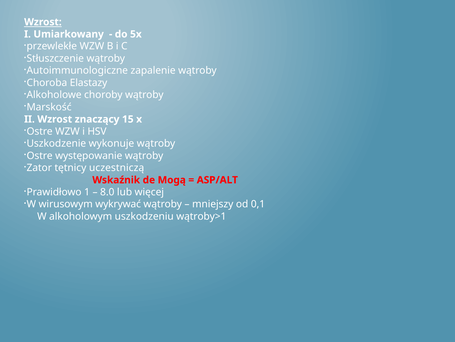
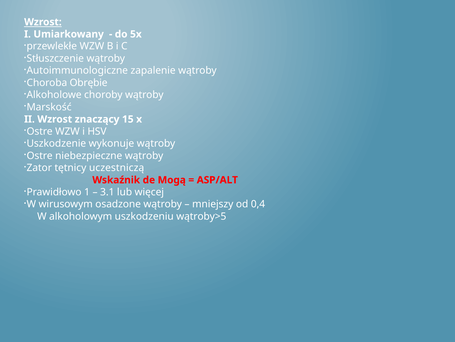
Elastazy: Elastazy -> Obrębie (89, 83)
występowanie: występowanie -> niebezpieczne (89, 155)
8.0: 8.0 -> 3.1 (107, 192)
wykrywać: wykrywać -> osadzone (118, 204)
0,1: 0,1 -> 0,4 (258, 204)
wątroby>1: wątroby>1 -> wątroby>5 (201, 216)
